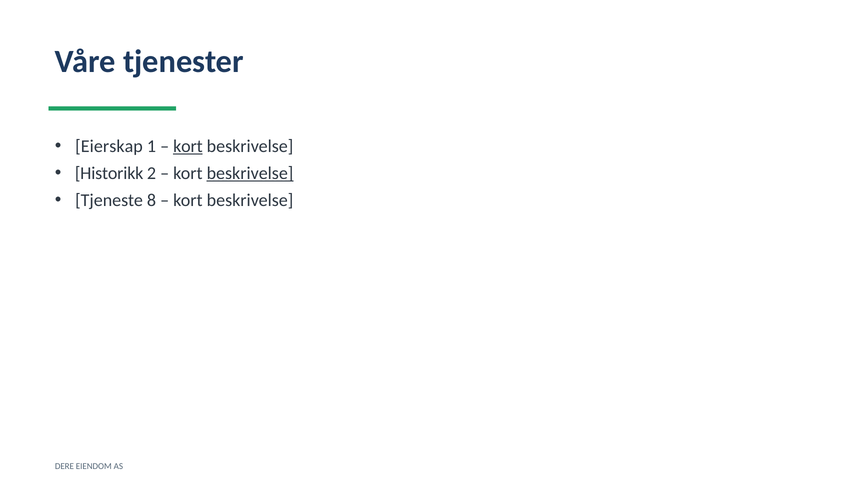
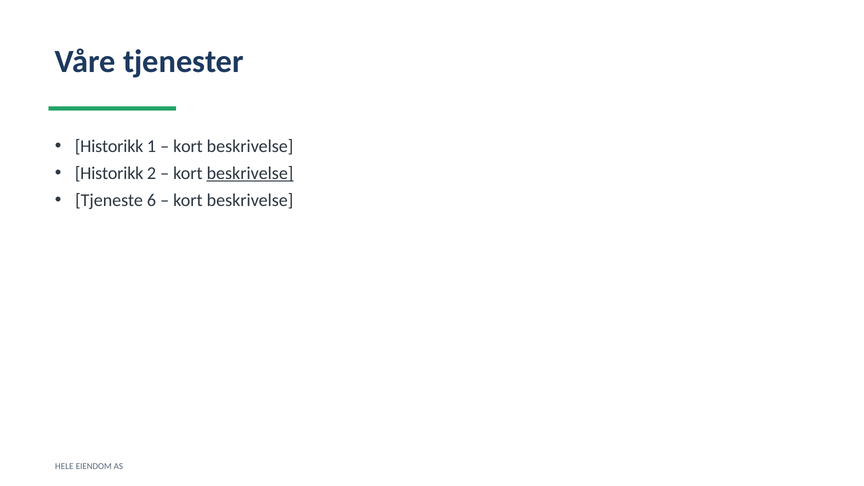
Eierskap: Eierskap -> Historikk (109, 146)
kort underline: present -> none (188, 146)
8: 8 -> 6 (151, 200)
DERE: DERE -> HELE (64, 466)
